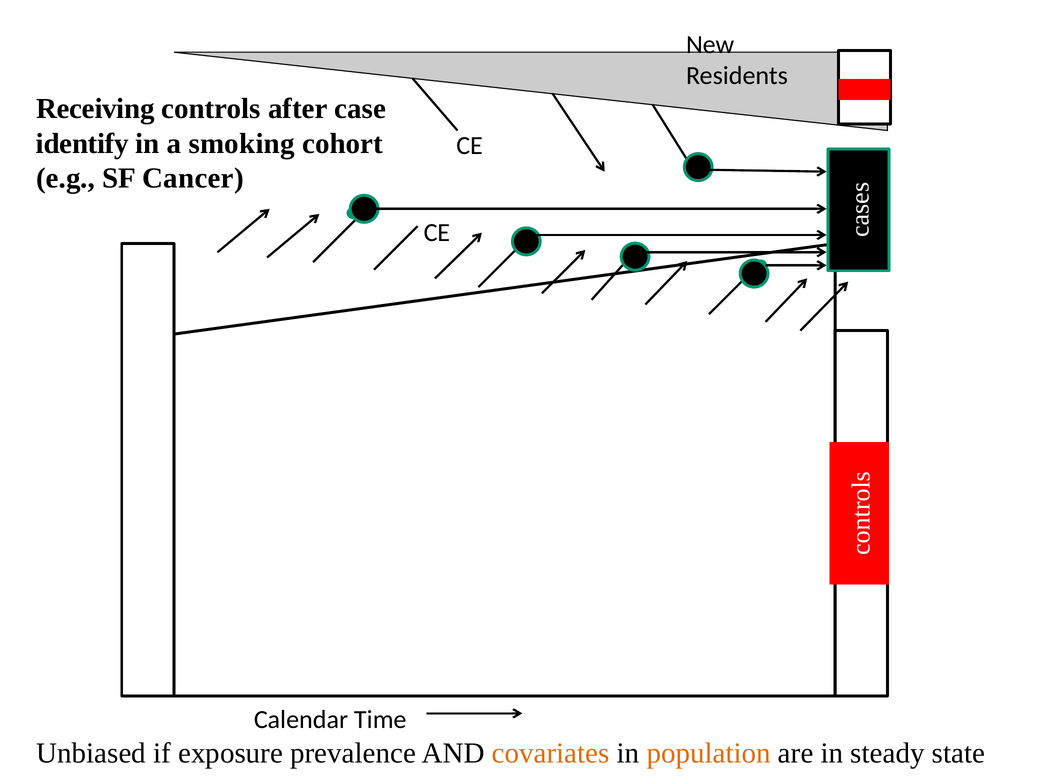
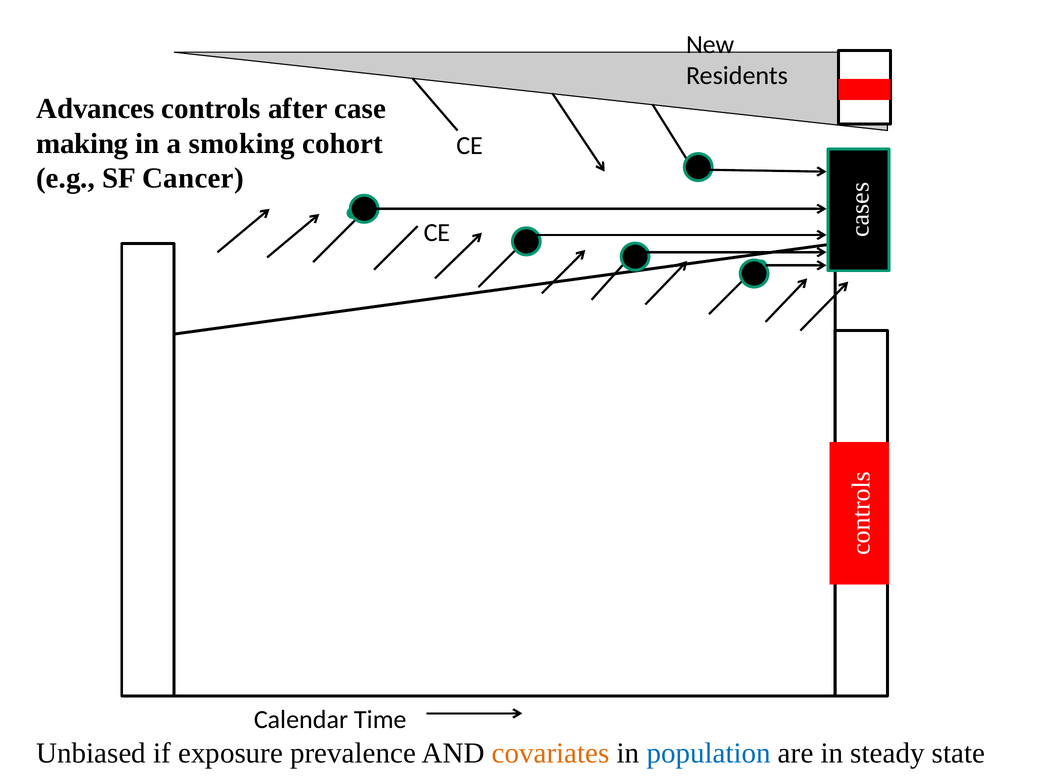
Receiving: Receiving -> Advances (95, 109)
identify: identify -> making (82, 143)
population colour: orange -> blue (709, 753)
